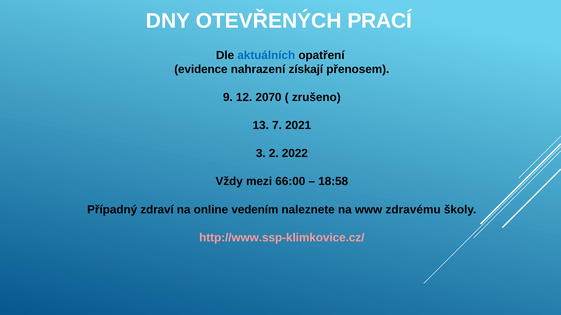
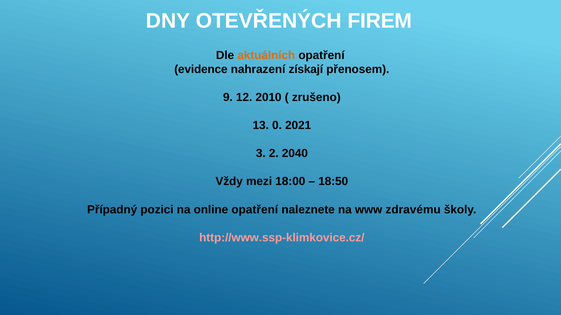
PRACÍ: PRACÍ -> FIREM (380, 21)
aktuálních colour: blue -> orange (266, 56)
2070: 2070 -> 2010 (269, 98)
7: 7 -> 0 (277, 126)
2022: 2022 -> 2040 (295, 154)
66:00: 66:00 -> 18:00 (290, 182)
18:58: 18:58 -> 18:50 (333, 182)
zdraví: zdraví -> pozici (157, 210)
online vedením: vedením -> opatření (255, 210)
